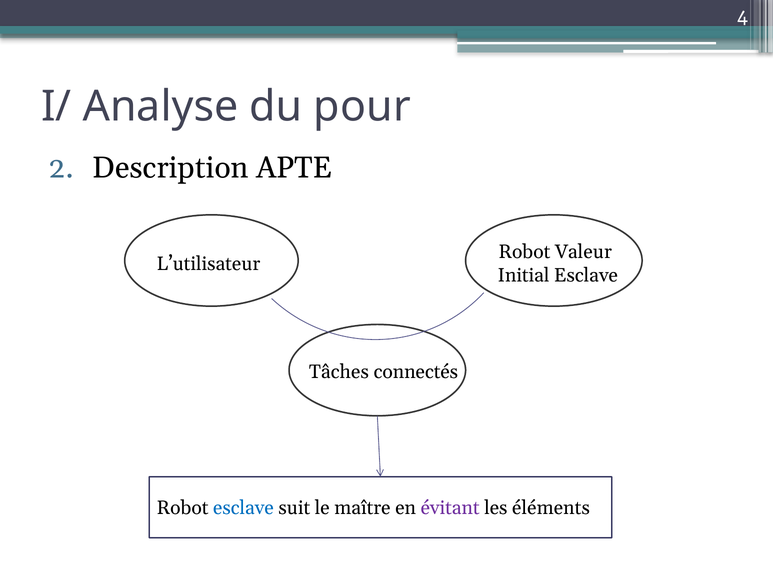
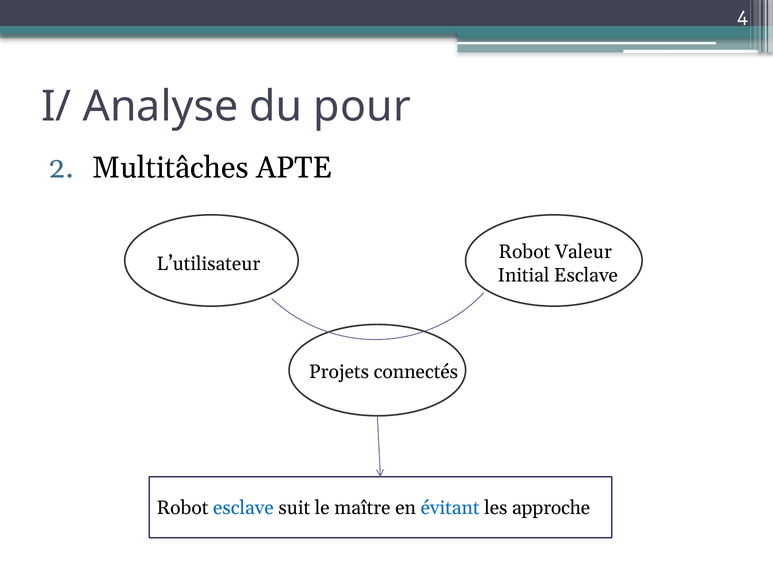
Description: Description -> Multitâches (171, 168)
Tâches: Tâches -> Projets (339, 371)
évitant colour: purple -> blue (450, 507)
éléments: éléments -> approche (551, 507)
